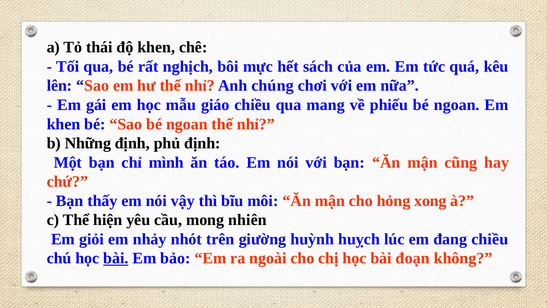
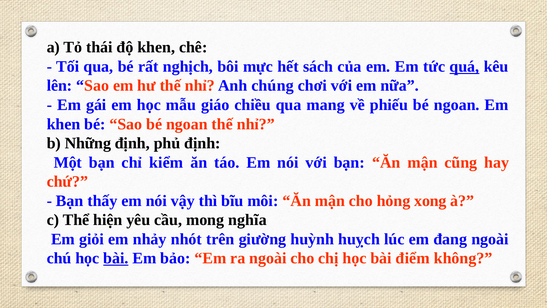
quá underline: none -> present (464, 66)
mình: mình -> kiểm (166, 162)
nhiên: nhiên -> nghĩa (247, 220)
đang chiều: chiều -> ngoài (490, 239)
đoạn: đoạn -> điểm (413, 258)
